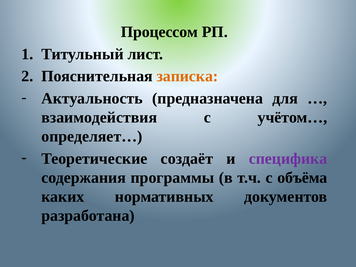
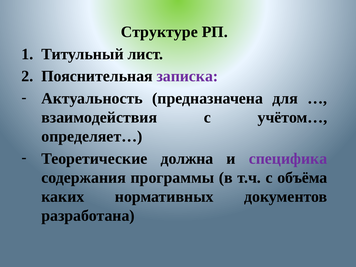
Процессом: Процессом -> Структуре (159, 32)
записка colour: orange -> purple (187, 76)
создаёт: создаёт -> должна (187, 159)
